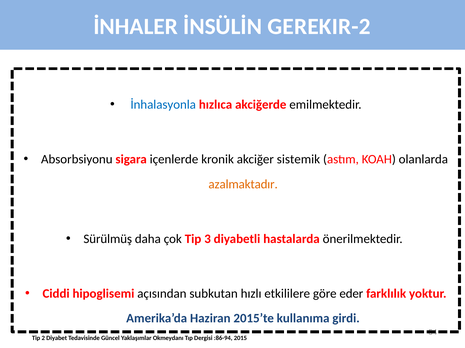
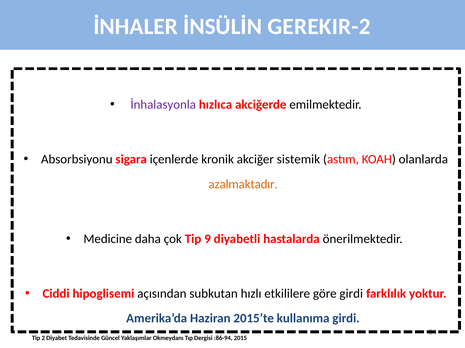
İnhalasyonla colour: blue -> purple (163, 105)
Sürülmüş: Sürülmüş -> Medicine (108, 239)
3: 3 -> 9 (208, 239)
göre eder: eder -> girdi (351, 294)
